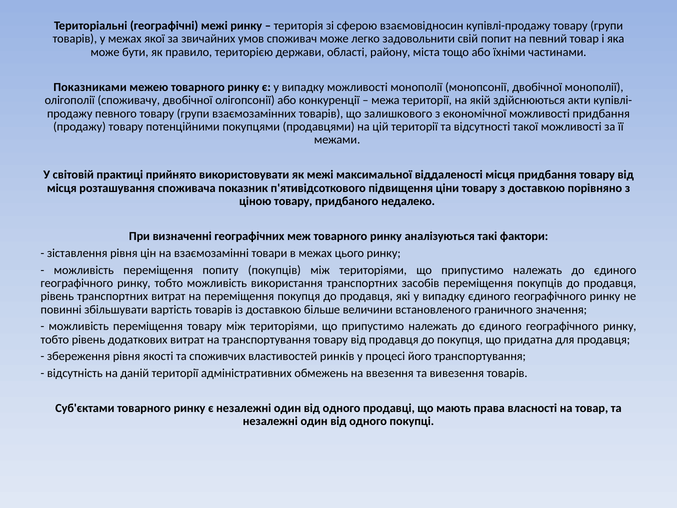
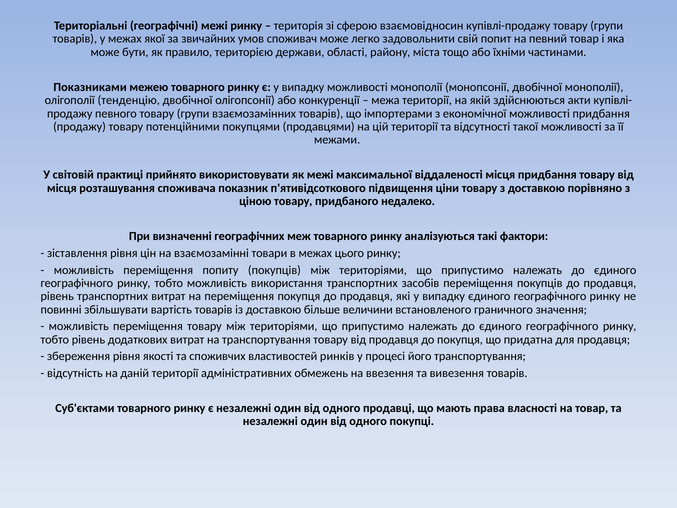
споживачу: споживачу -> тенденцію (129, 100)
залишкового: залишкового -> імпортерами (398, 113)
